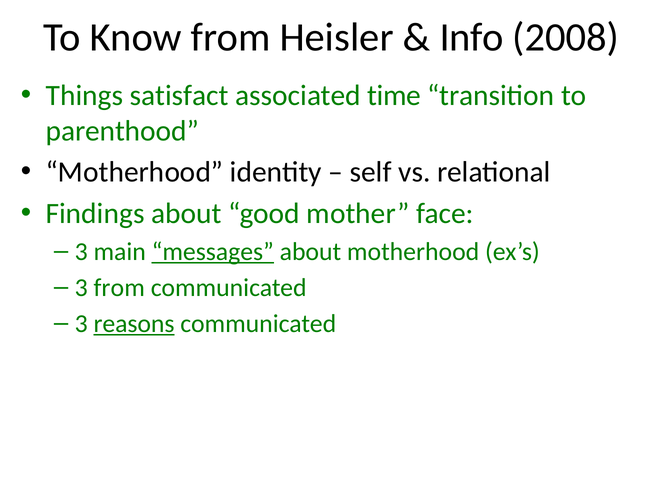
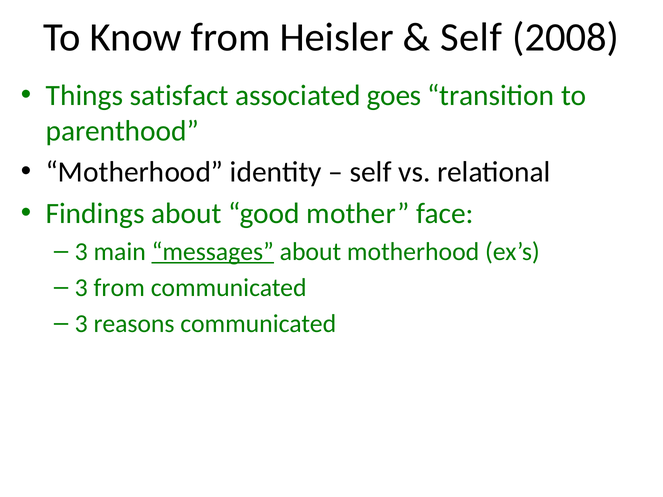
Info: Info -> Self (471, 37)
time: time -> goes (394, 96)
reasons underline: present -> none (134, 324)
